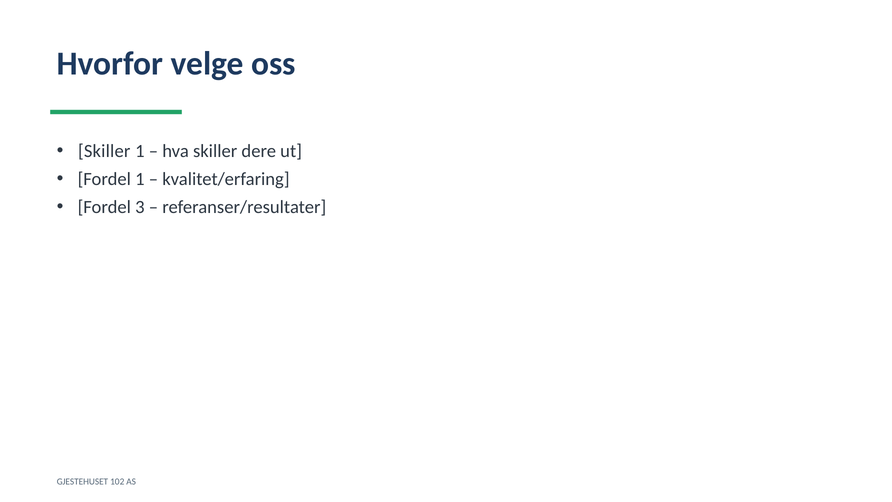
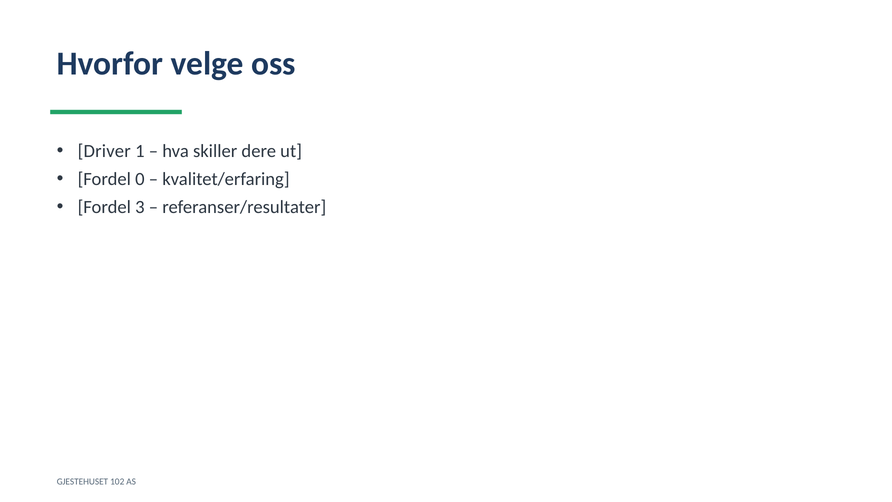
Skiller: Skiller -> Driver (104, 151)
Fordel 1: 1 -> 0 (140, 179)
